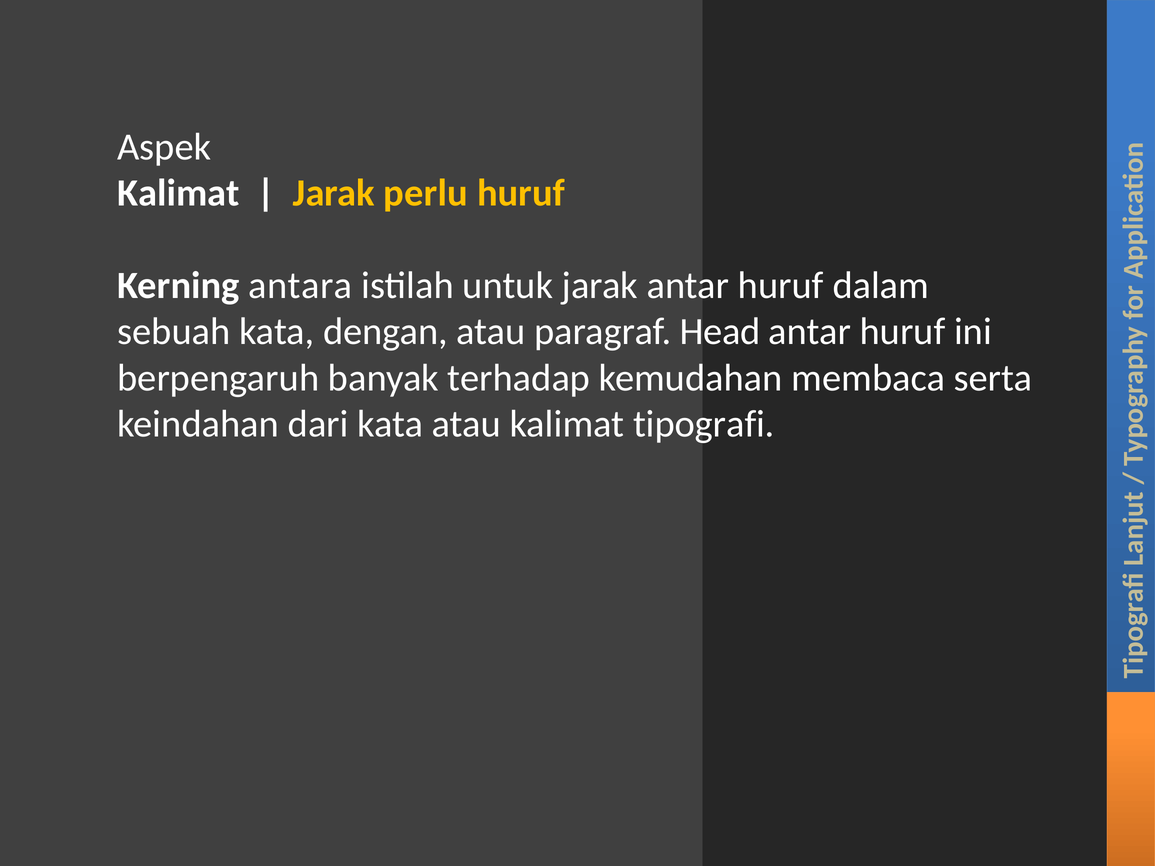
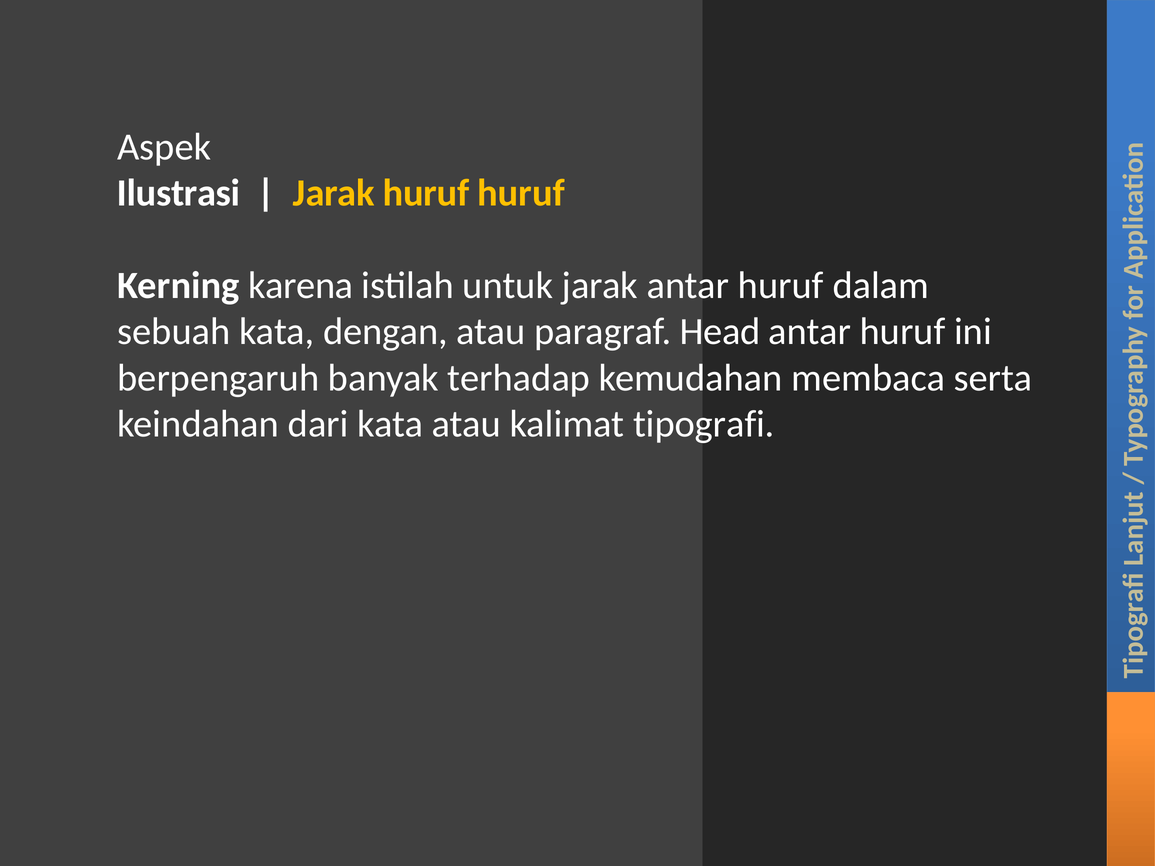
Kalimat: Kalimat -> Ilustrasi (179, 193)
Jarak perlu: perlu -> huruf (426, 193)
antara: antara -> karena (301, 286)
